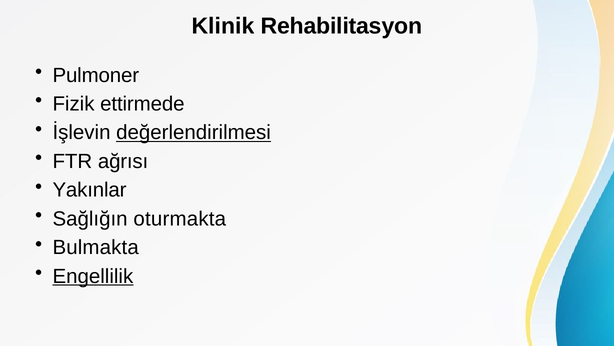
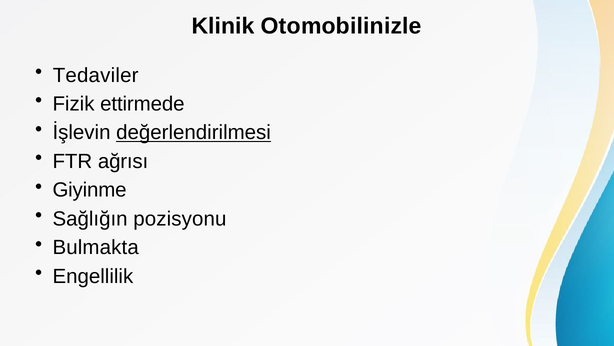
Rehabilitasyon: Rehabilitasyon -> Otomobilinizle (341, 26)
Pulmoner: Pulmoner -> Tedaviler (96, 75)
Yakınlar: Yakınlar -> Giyinme (90, 190)
oturmakta: oturmakta -> pozisyonu (180, 218)
Engellilik underline: present -> none (93, 276)
